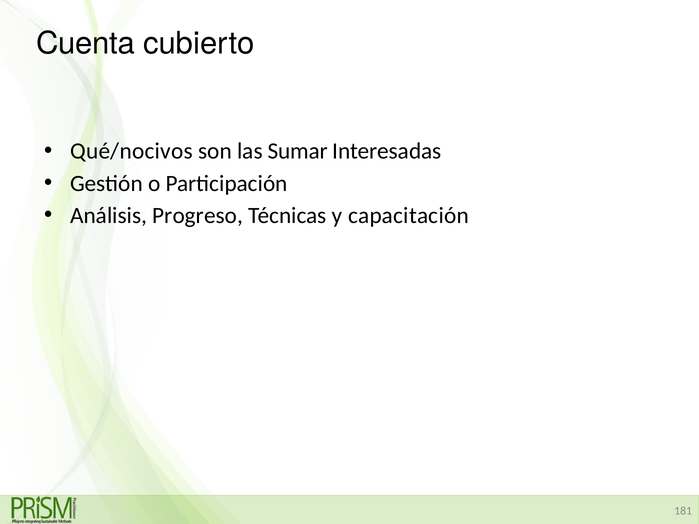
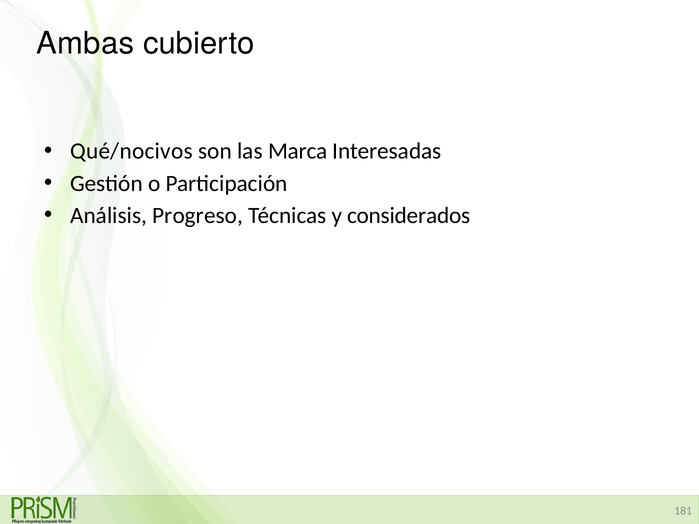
Cuenta: Cuenta -> Ambas (85, 43)
Sumar: Sumar -> Marca (298, 151)
capacitación: capacitación -> considerados (409, 216)
